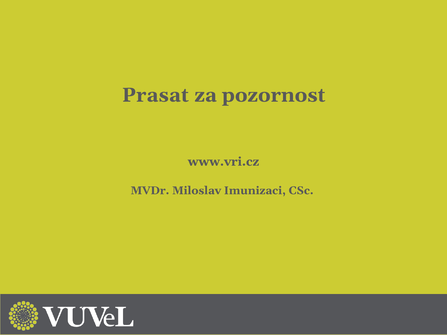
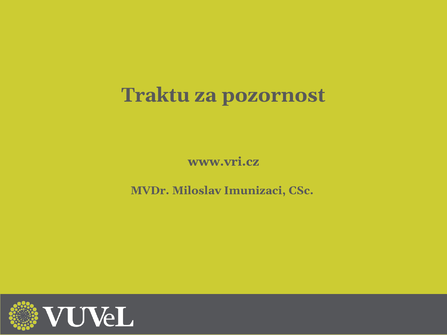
Prasat: Prasat -> Traktu (156, 95)
